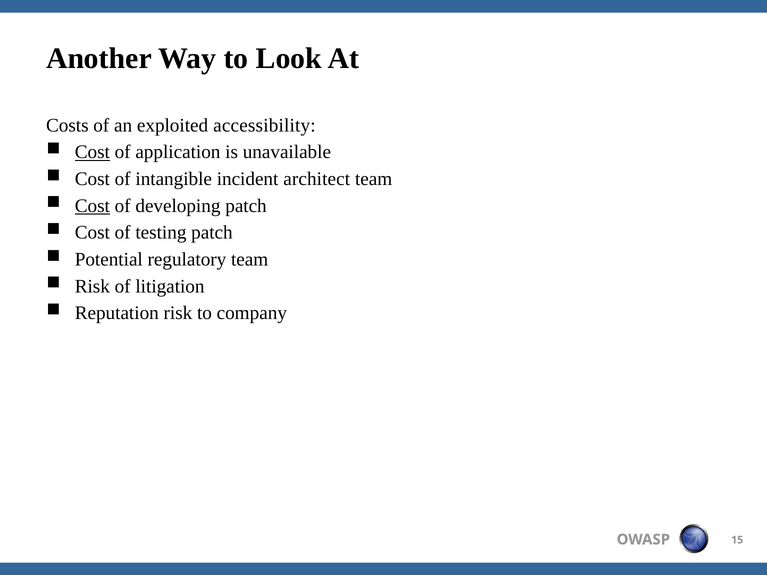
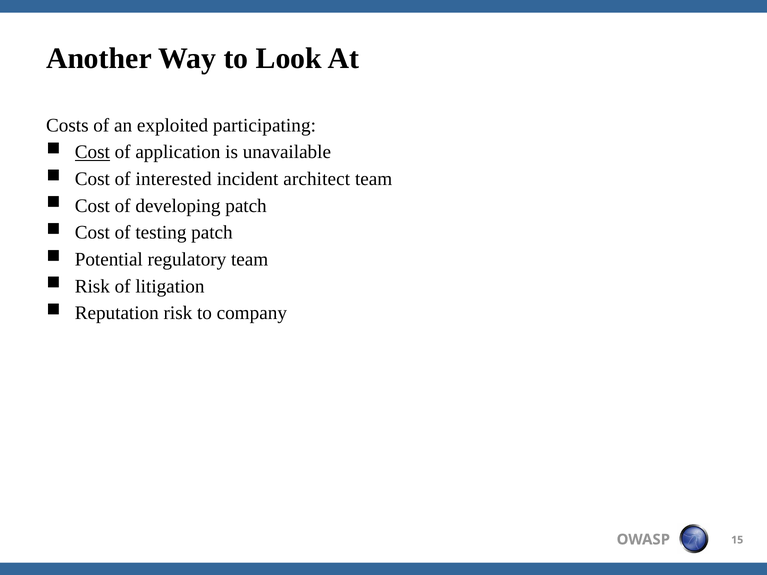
accessibility: accessibility -> participating (264, 125)
intangible: intangible -> interested (174, 179)
Cost underline: present -> none (92, 206)
